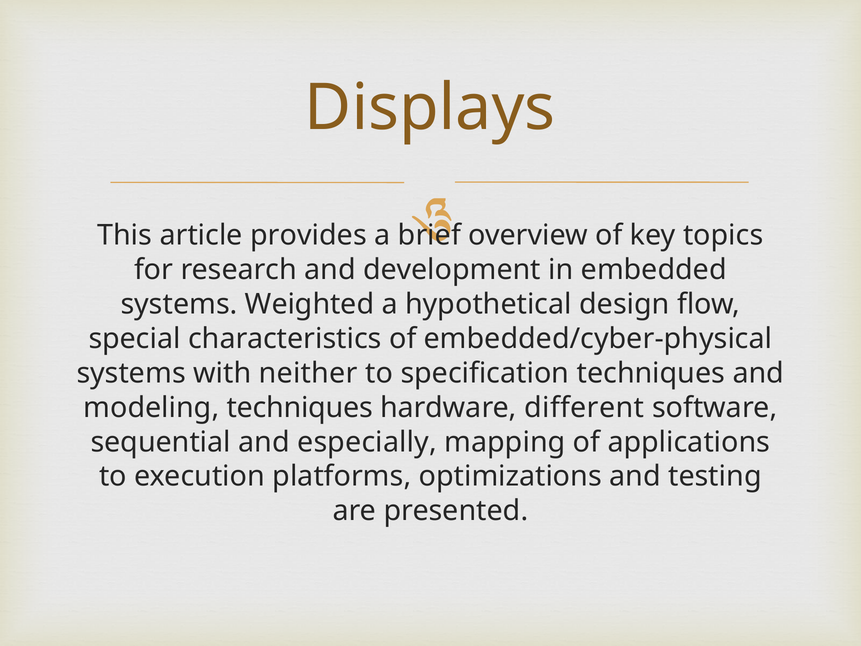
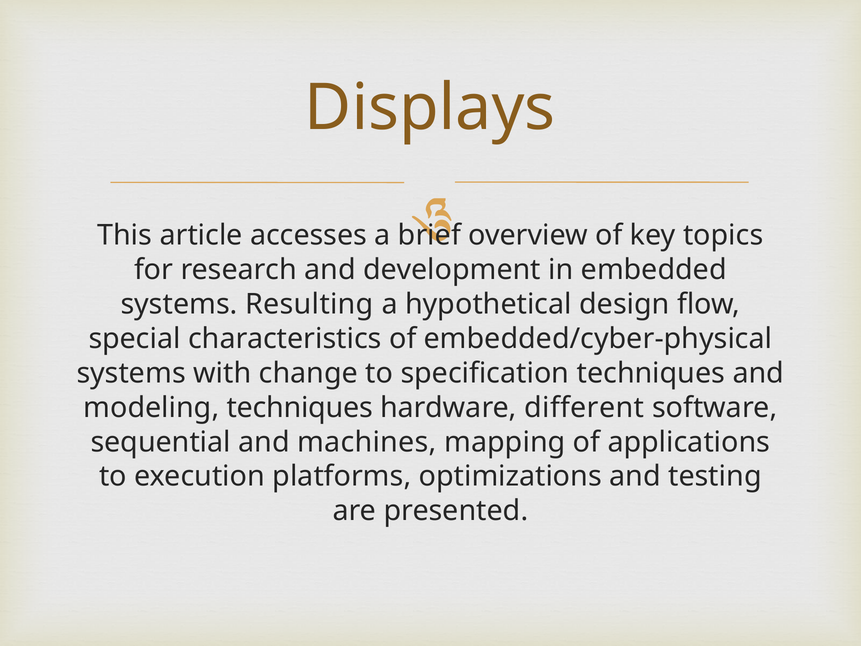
provides: provides -> accesses (309, 235)
Weighted: Weighted -> Resulting (309, 304)
neither: neither -> change (308, 373)
especially: especially -> machines (367, 442)
